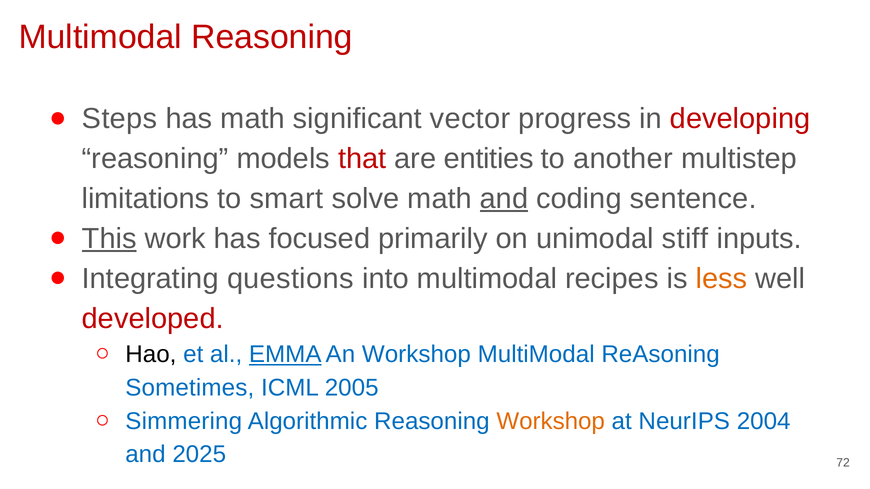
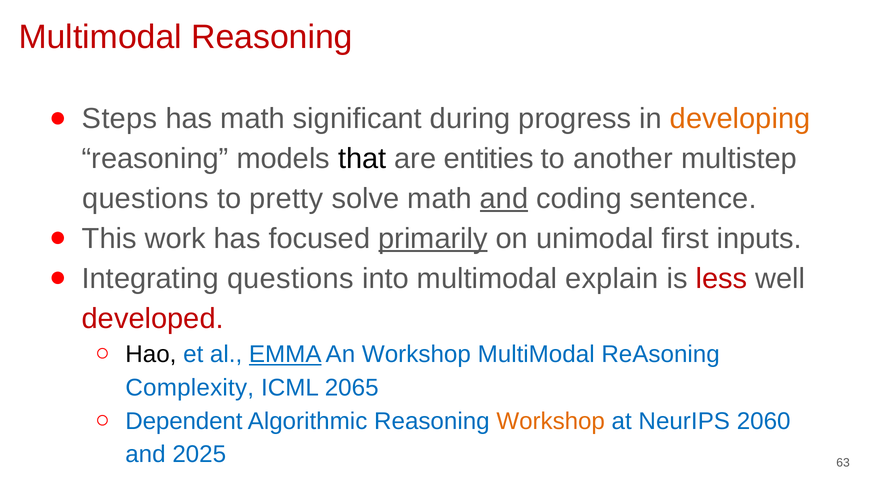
vector: vector -> during (470, 119)
developing colour: red -> orange (740, 119)
that colour: red -> black (362, 159)
limitations: limitations -> questions (145, 199)
smart: smart -> pretty (286, 199)
This underline: present -> none (109, 239)
primarily underline: none -> present (433, 239)
stiff: stiff -> first (685, 239)
recipes: recipes -> explain (612, 279)
less colour: orange -> red (722, 279)
Sometimes: Sometimes -> Complexity (190, 388)
2005: 2005 -> 2065 (352, 388)
Simmering: Simmering -> Dependent (184, 421)
2004: 2004 -> 2060 (764, 421)
72: 72 -> 63 (843, 463)
